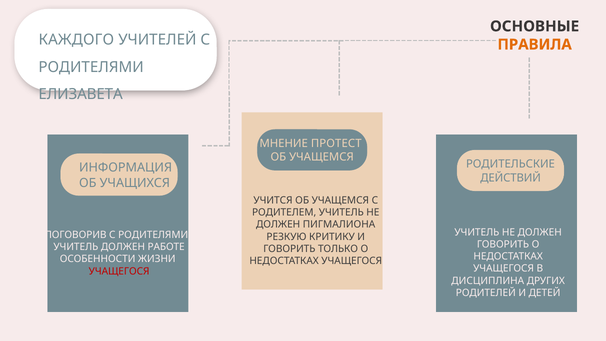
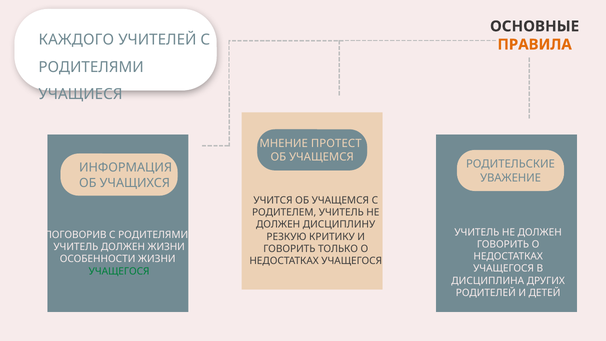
ЕЛИЗАВЕТА: ЕЛИЗАВЕТА -> УЧАЩИЕСЯ (81, 94)
ДЕЙСТВИЙ: ДЕЙСТВИЙ -> УВАЖЕНИЕ (511, 178)
ПИГМАЛИОНА: ПИГМАЛИОНА -> ДИСЦИПЛИНУ (339, 224)
ДОЛЖЕН РАБОТЕ: РАБОТЕ -> ЖИЗНИ (166, 247)
УЧАЩЕГОСЯ colour: red -> green (119, 271)
